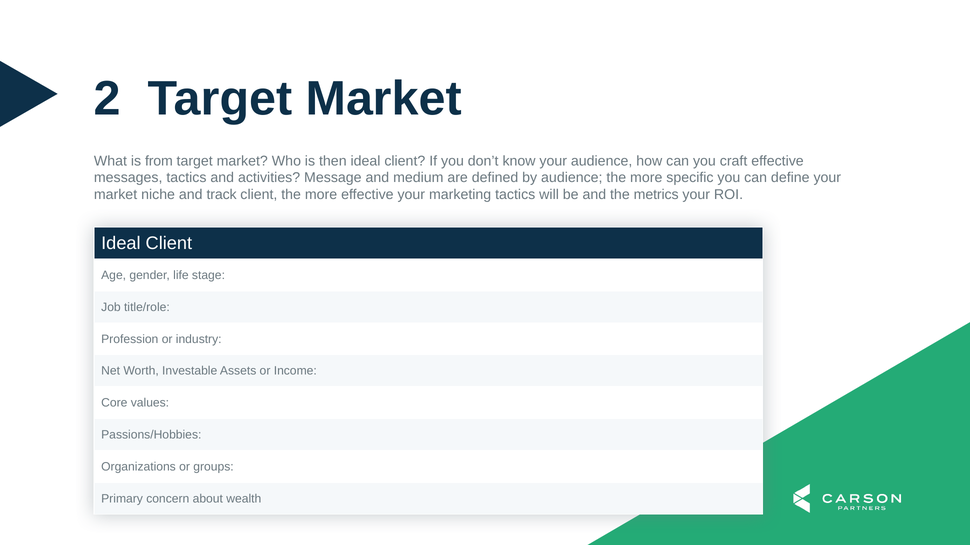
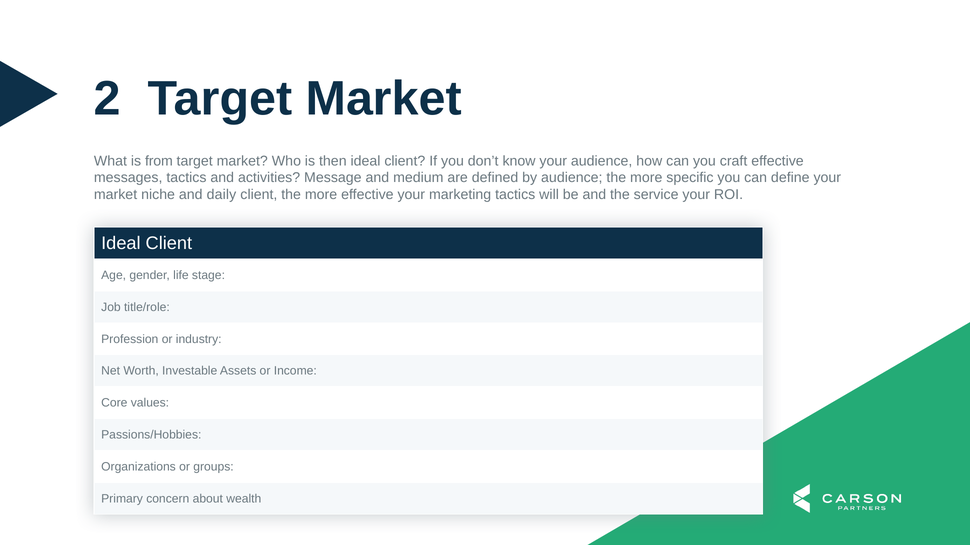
track: track -> daily (221, 195)
metrics: metrics -> service (656, 195)
